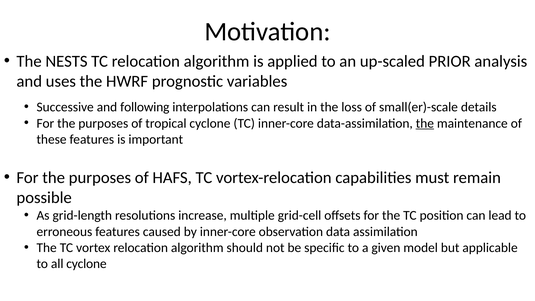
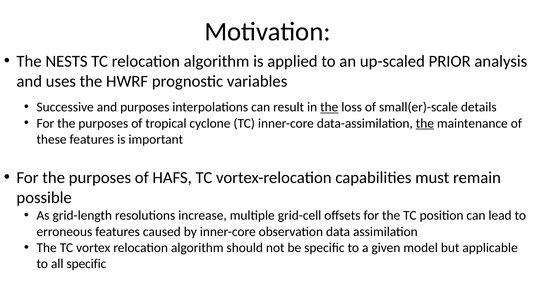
and following: following -> purposes (145, 107)
the underline: none -> present (329, 107)
all cyclone: cyclone -> specific (86, 264)
